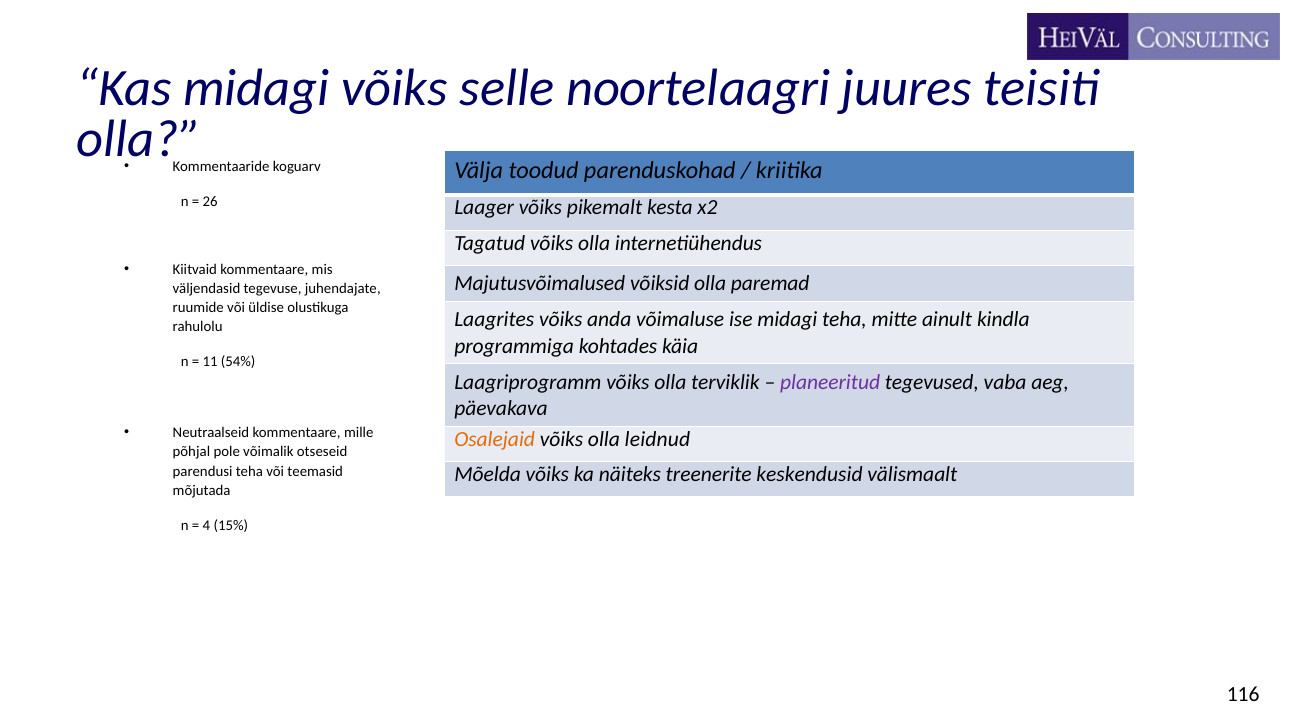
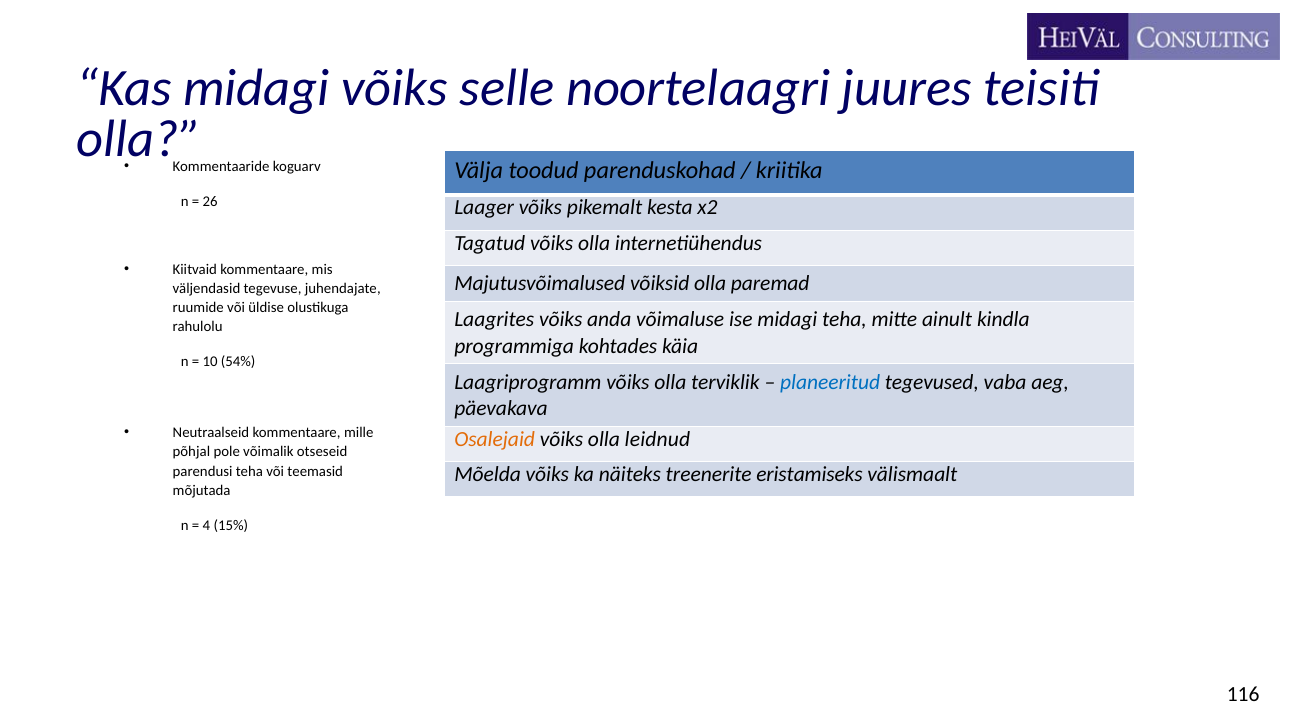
11: 11 -> 10 (210, 362)
planeeritud colour: purple -> blue (830, 382)
keskendusid: keskendusid -> eristamiseks (810, 474)
